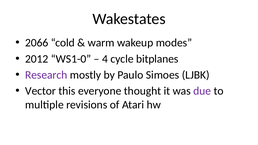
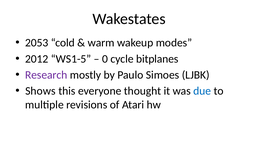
2066: 2066 -> 2053 (37, 43)
WS1-0: WS1-0 -> WS1-5 (71, 59)
4: 4 -> 0 (105, 59)
Vector: Vector -> Shows (40, 91)
due colour: purple -> blue (202, 91)
